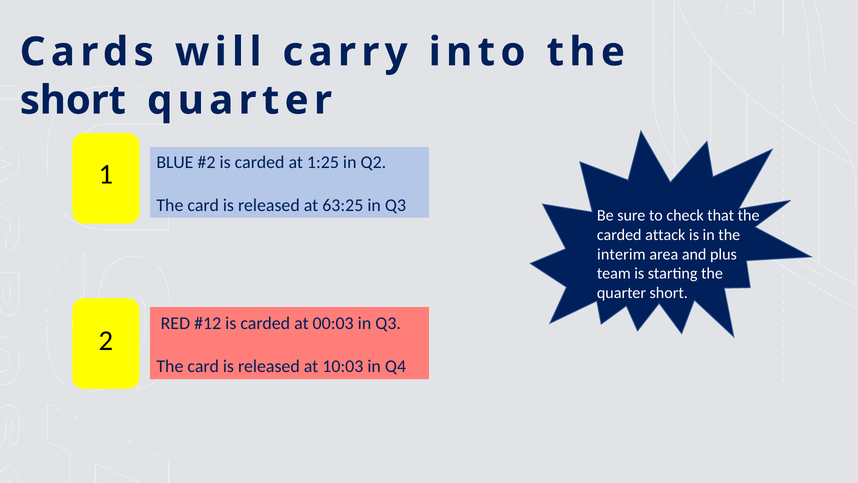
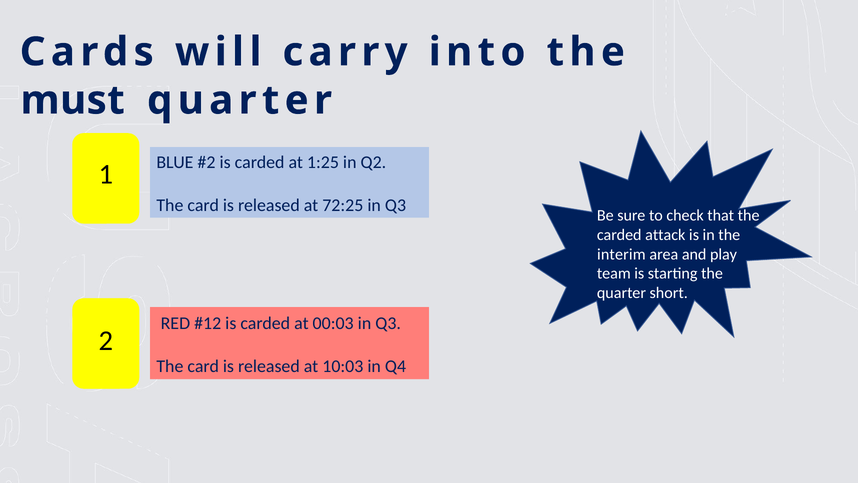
short: short -> must (73, 100)
63:25: 63:25 -> 72:25 (343, 205)
plus: plus -> play (724, 254)
